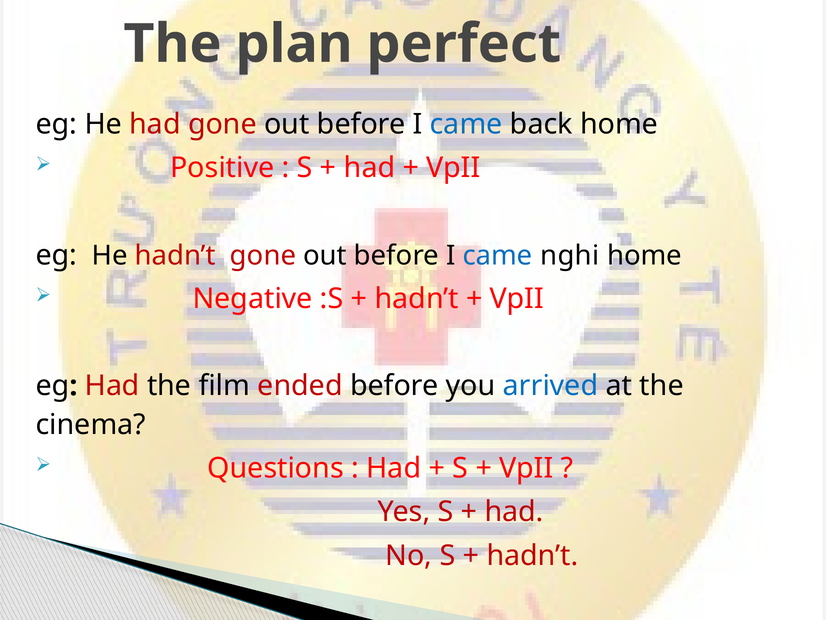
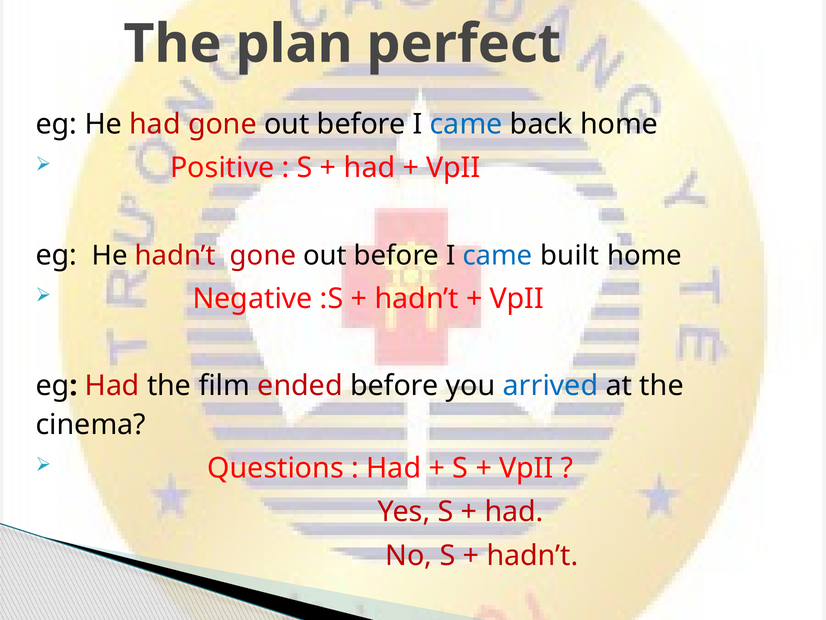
nghi: nghi -> built (570, 255)
